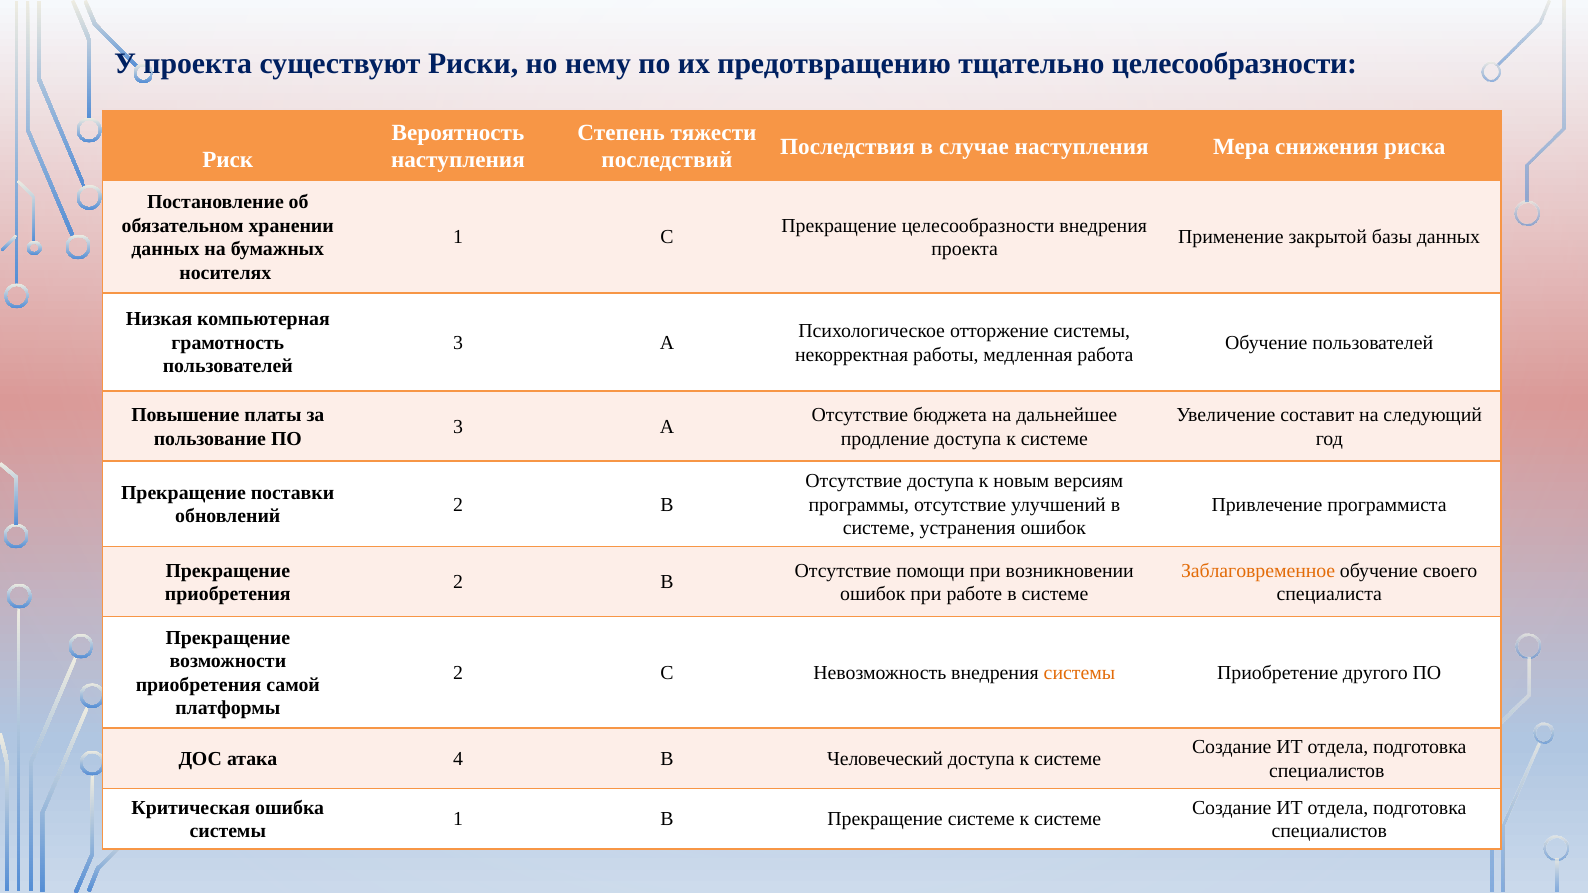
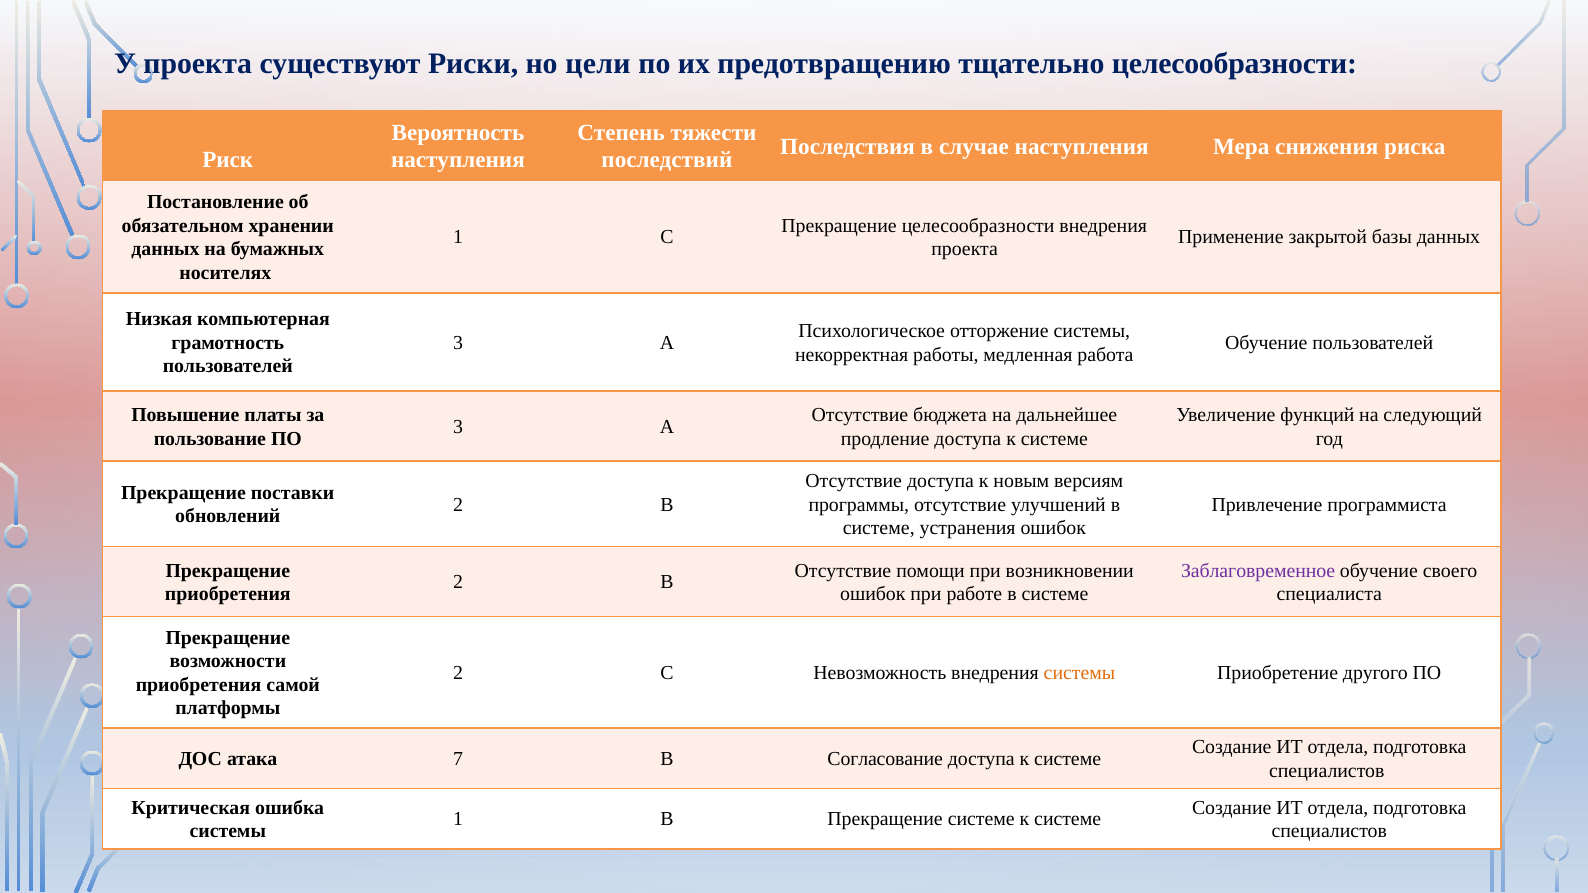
нему: нему -> цели (598, 64)
составит: составит -> функций (1317, 415)
Заблаговременное colour: orange -> purple (1258, 571)
4: 4 -> 7 (458, 759)
Человеческий: Человеческий -> Согласование (885, 759)
